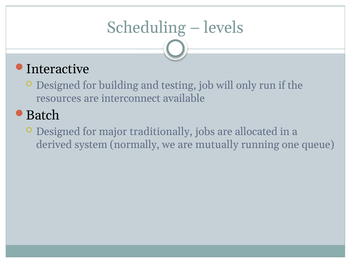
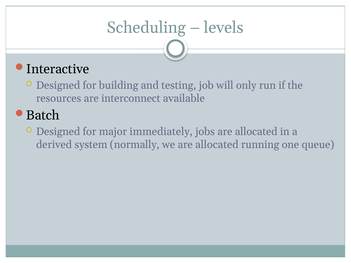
traditionally: traditionally -> immediately (161, 132)
we are mutually: mutually -> allocated (217, 145)
